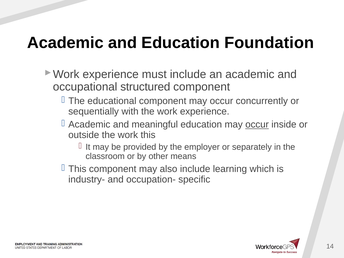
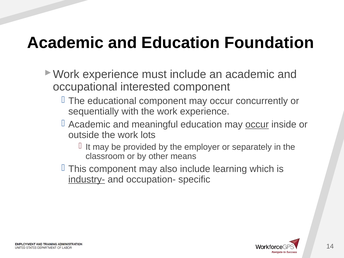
structured: structured -> interested (145, 87)
work this: this -> lots (148, 135)
industry- underline: none -> present (87, 179)
